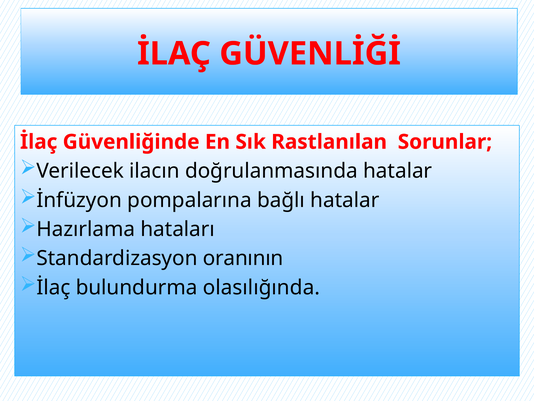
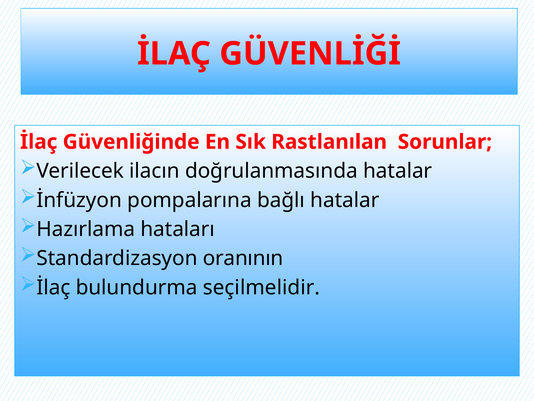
olasılığında: olasılığında -> seçilmelidir (261, 287)
